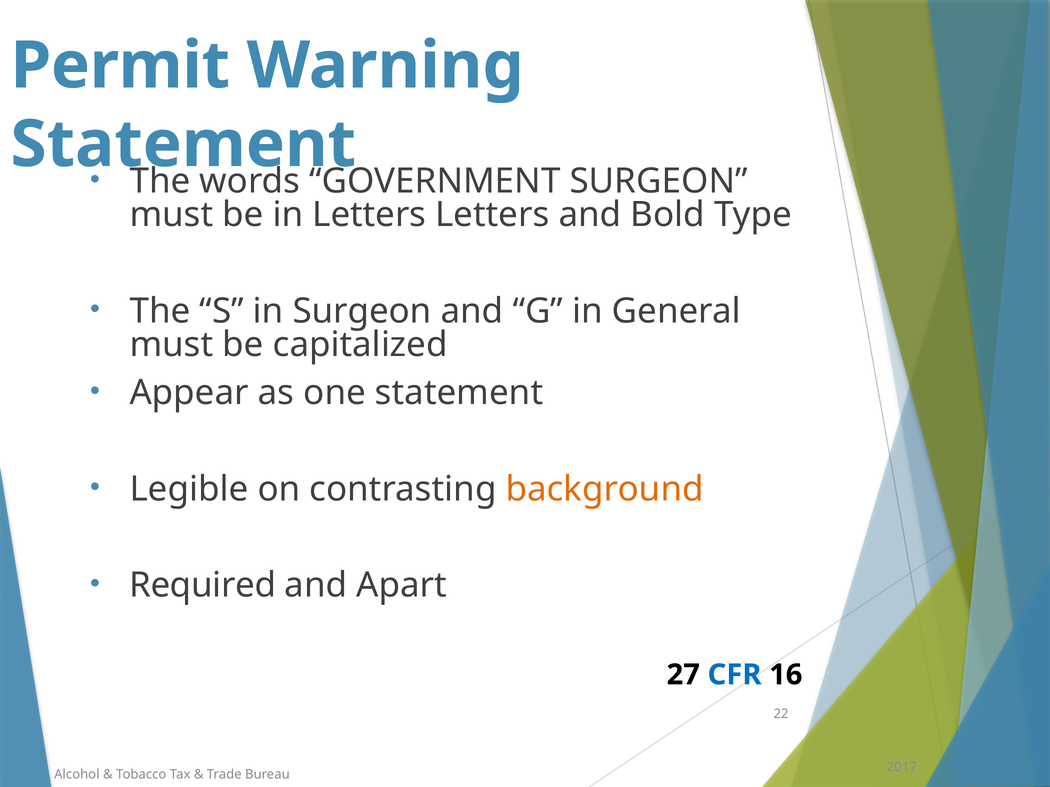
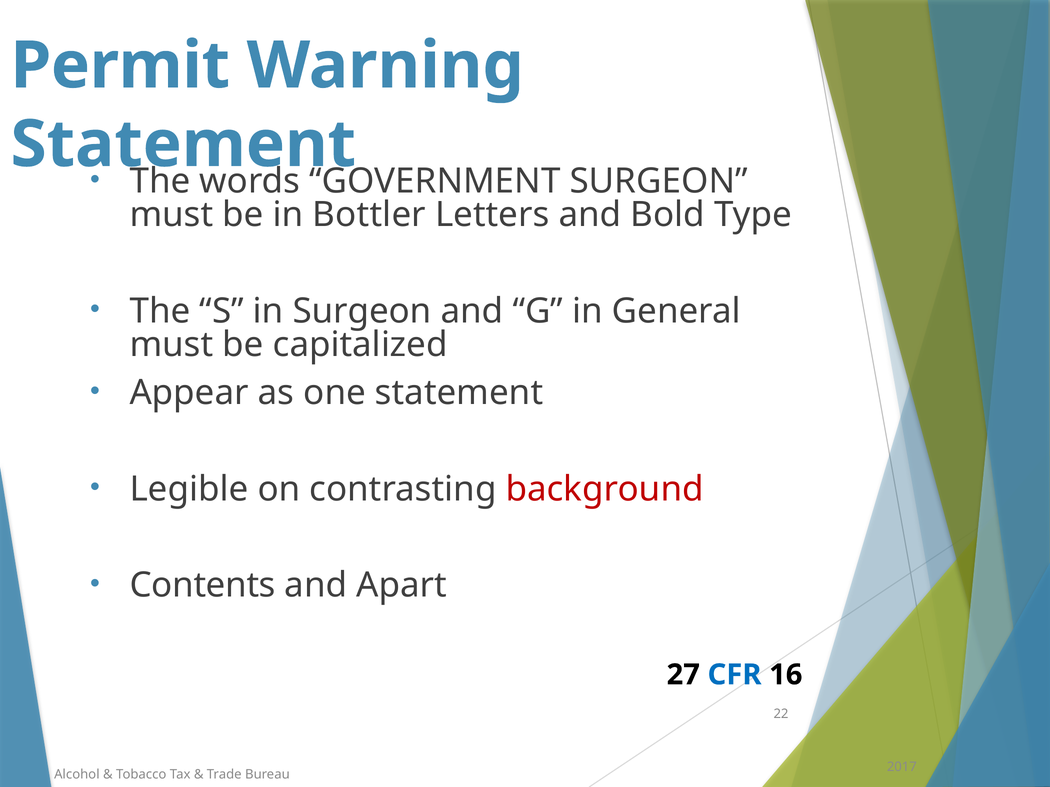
in Letters: Letters -> Bottler (369, 215)
background colour: orange -> red (605, 489)
Required: Required -> Contents (203, 586)
